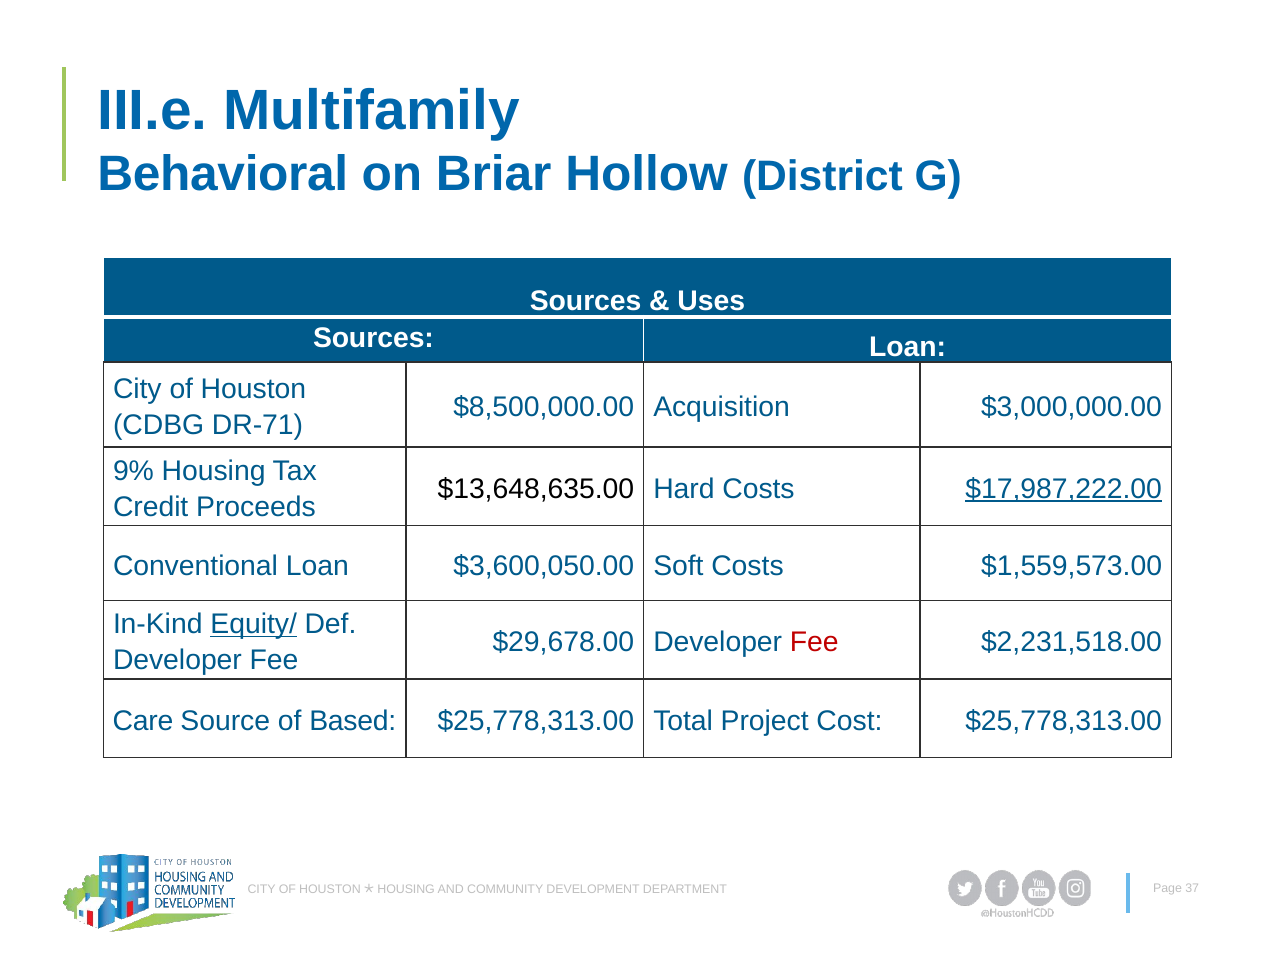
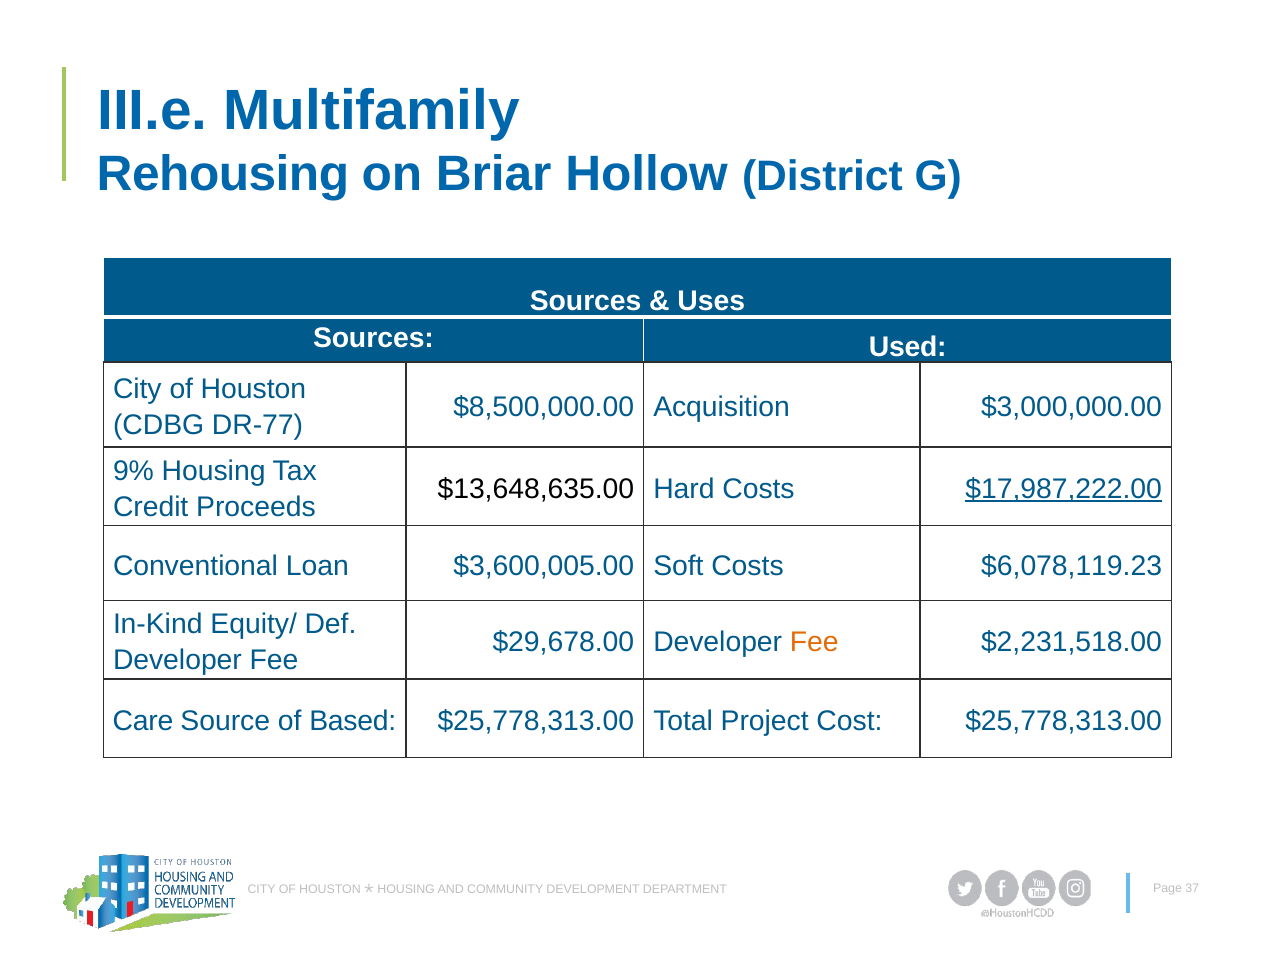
Behavioral: Behavioral -> Rehousing (223, 174)
Sources Loan: Loan -> Used (908, 347)
DR-71: DR-71 -> DR-77 (257, 425)
$3,600,050.00: $3,600,050.00 -> $3,600,005.00 (544, 566)
$1,559,573.00: $1,559,573.00 -> $6,078,119.23 (1072, 566)
Equity/ underline: present -> none (254, 624)
Fee colour: red -> orange (814, 642)
